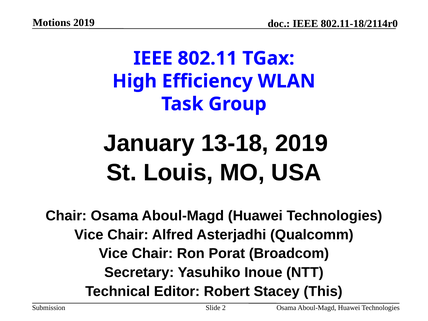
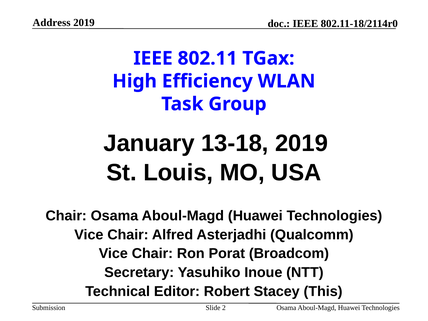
Motions: Motions -> Address (52, 23)
